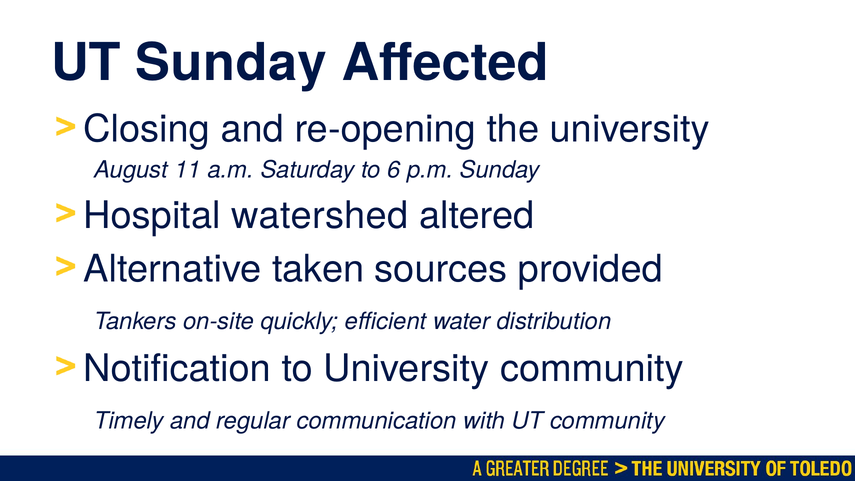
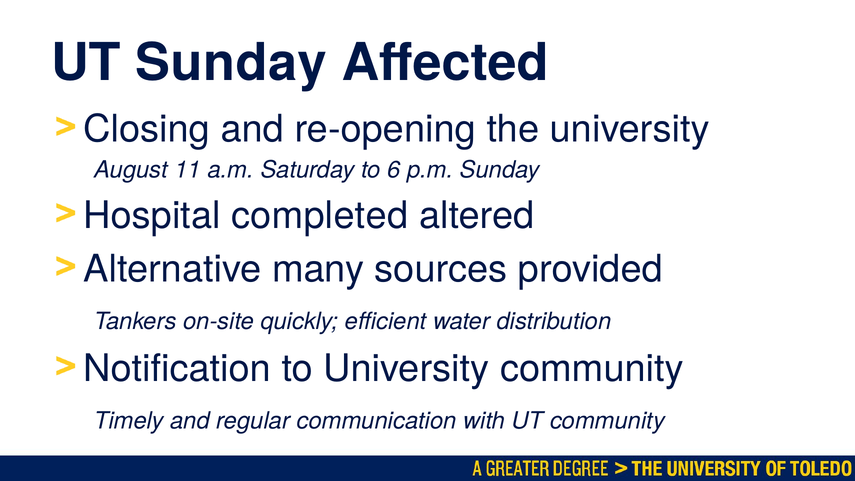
watershed: watershed -> completed (320, 216)
taken: taken -> many (318, 269)
